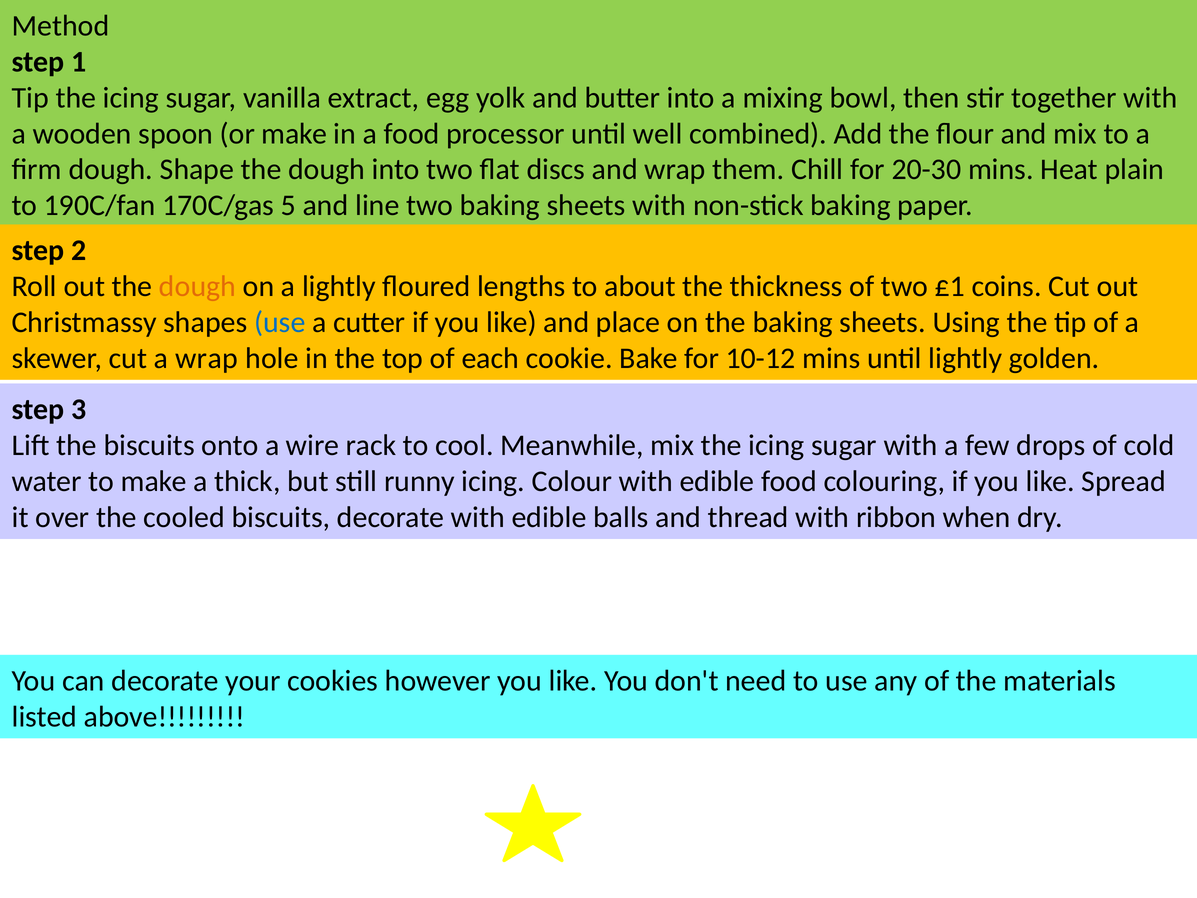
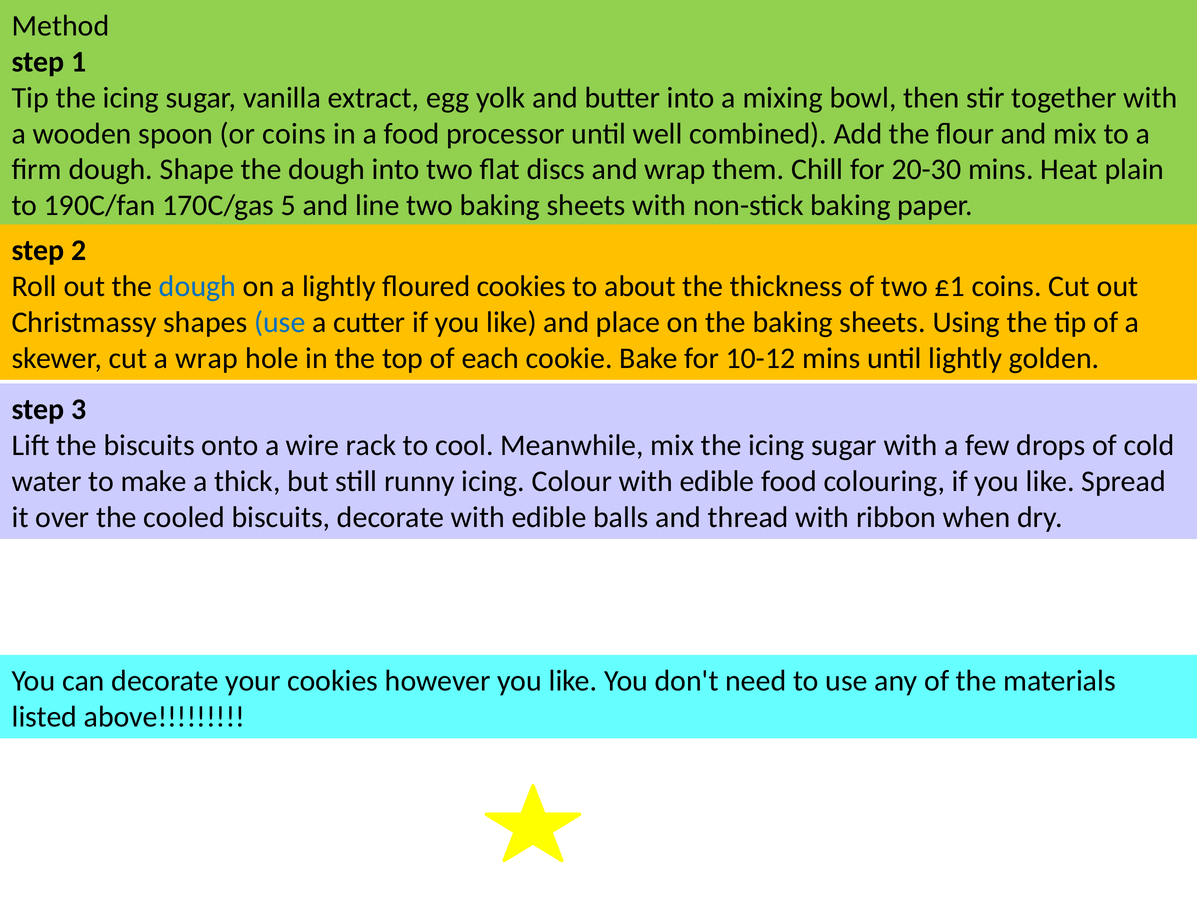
or make: make -> coins (294, 134)
dough colour: orange -> blue (198, 286)
floured lengths: lengths -> cookies (521, 286)
